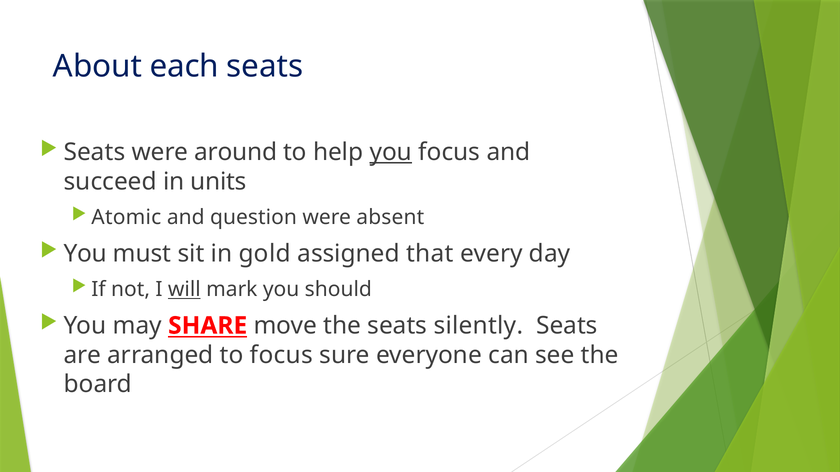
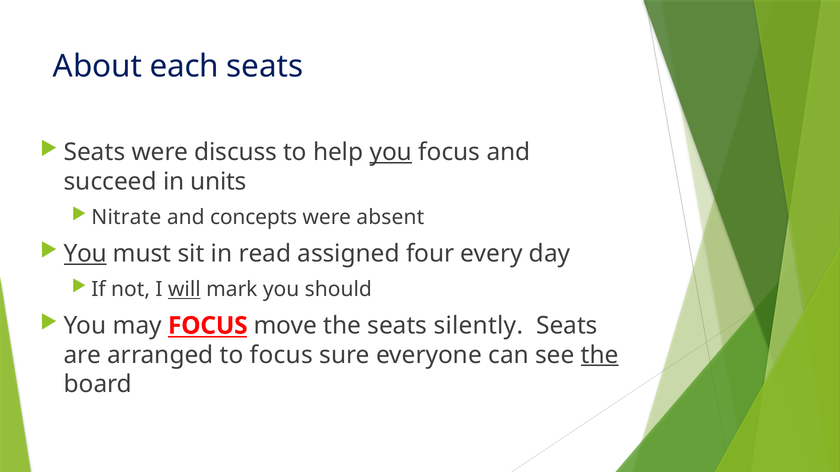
around: around -> discuss (236, 153)
Atomic: Atomic -> Nitrate (126, 218)
question: question -> concepts (254, 218)
You underline: none -> present (85, 254)
gold: gold -> read (265, 254)
that: that -> four (430, 254)
may SHARE: SHARE -> FOCUS (208, 326)
the underline: none -> present (600, 355)
